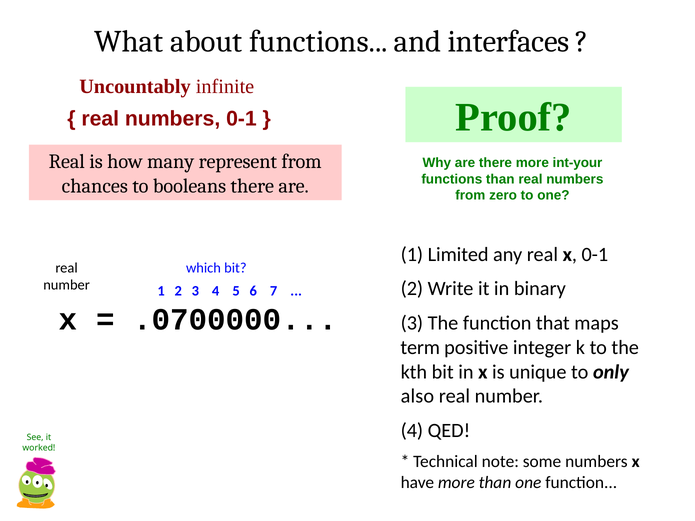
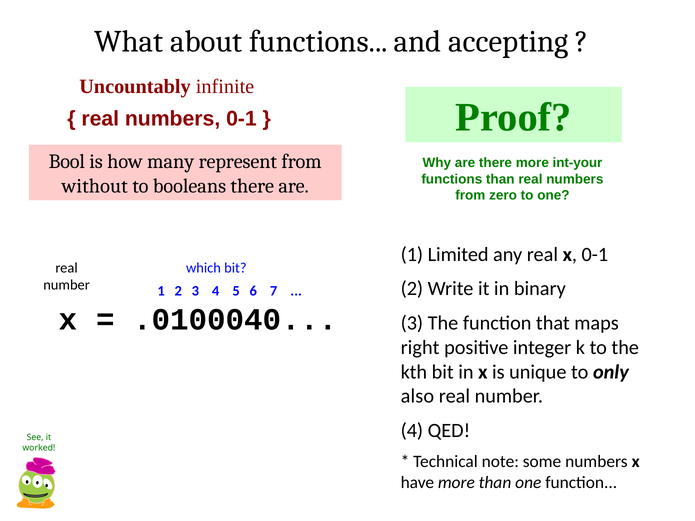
interfaces: interfaces -> accepting (508, 41)
Real: Real -> Bool (67, 162)
chances: chances -> without (95, 186)
.0700000: .0700000 -> .0100040 (235, 319)
term: term -> right (420, 348)
